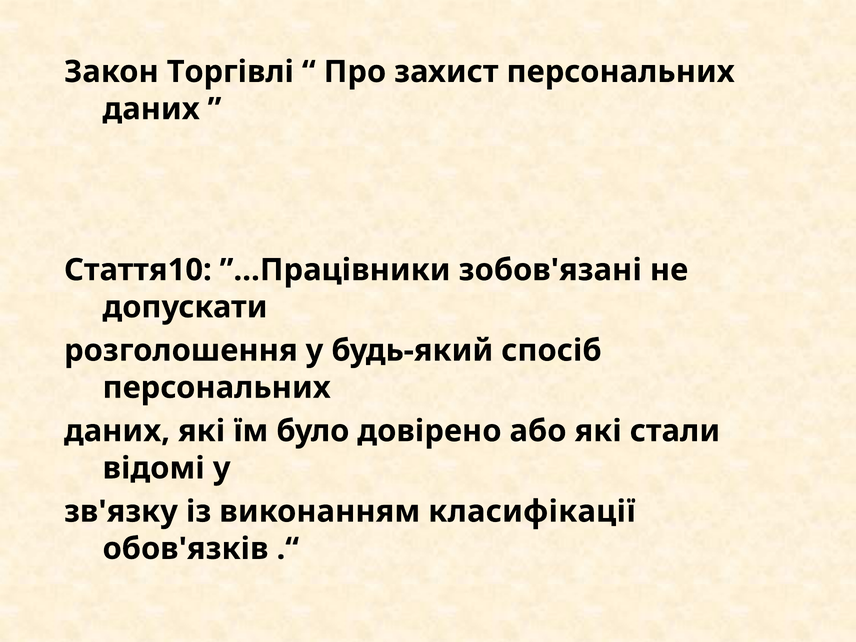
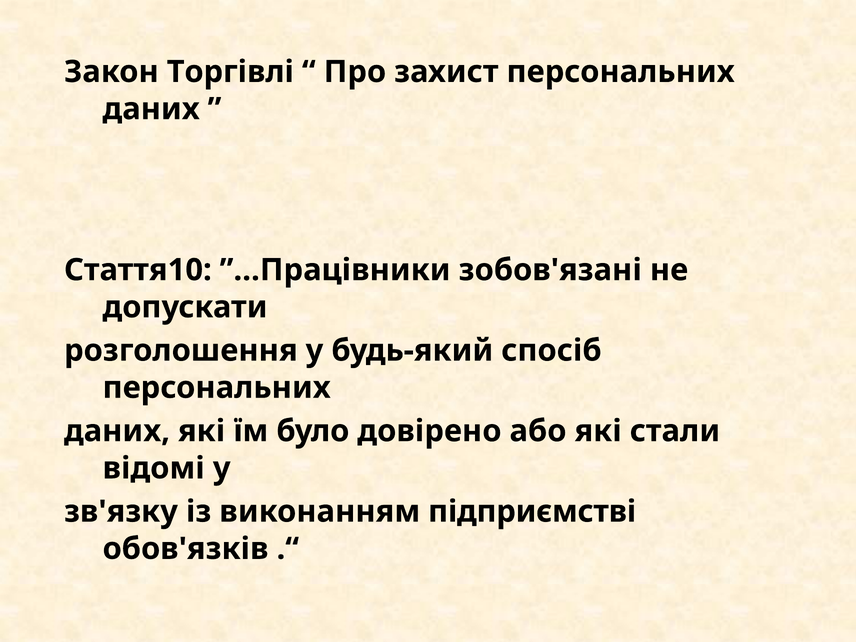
класифікації: класифікації -> підприємстві (532, 512)
